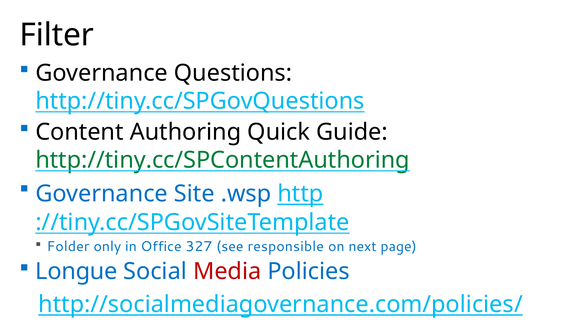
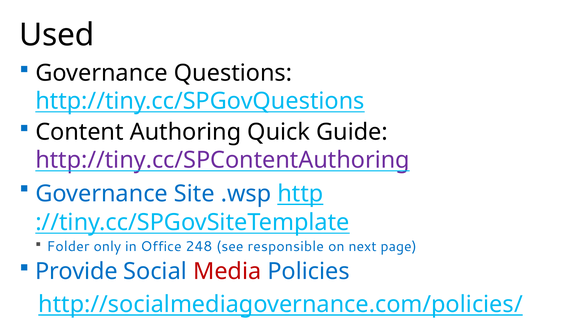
Filter: Filter -> Used (57, 35)
http://tiny.cc/SPContentAuthoring colour: green -> purple (223, 160)
327: 327 -> 248 (199, 246)
Longue: Longue -> Provide (76, 271)
